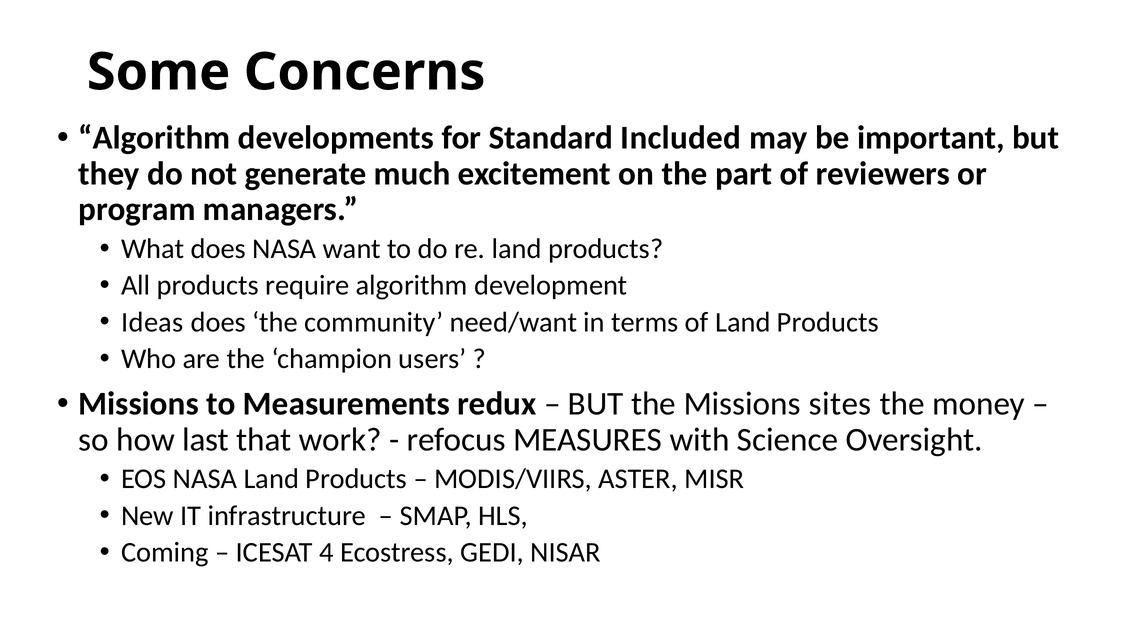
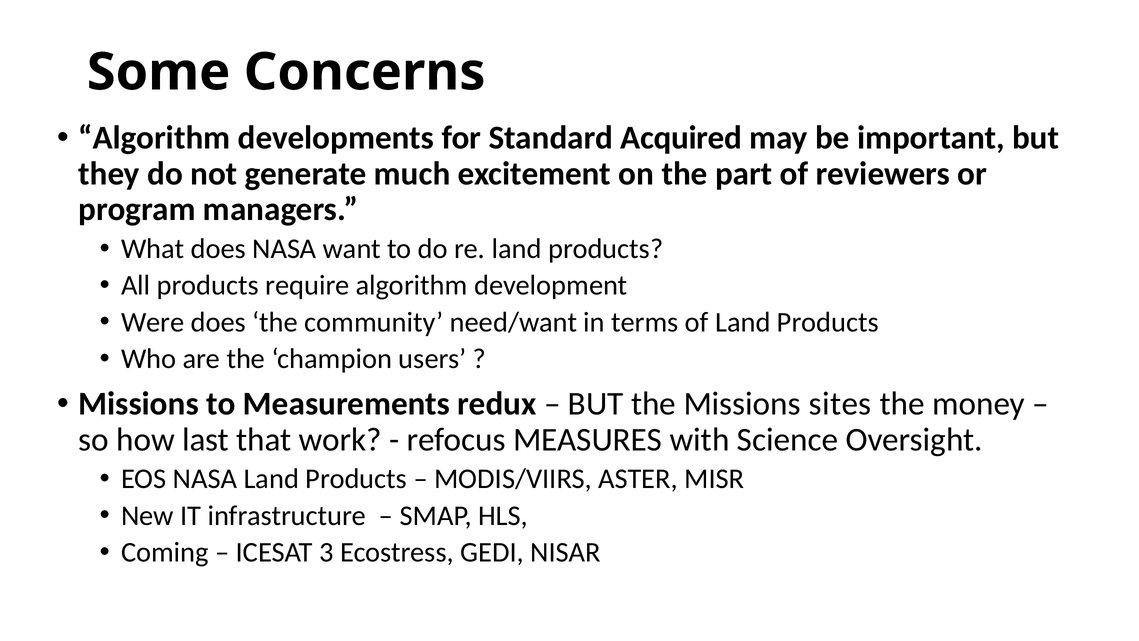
Included: Included -> Acquired (681, 138)
Ideas: Ideas -> Were (153, 322)
4: 4 -> 3 (326, 552)
